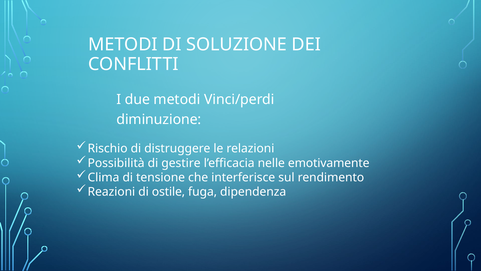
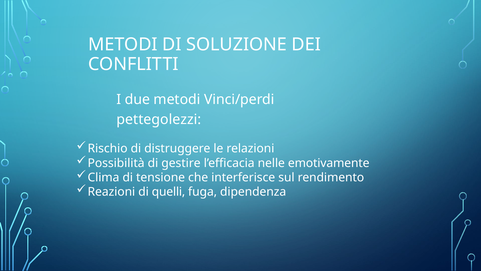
diminuzione: diminuzione -> pettegolezzi (159, 119)
ostile: ostile -> quelli (168, 192)
